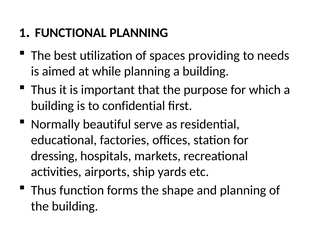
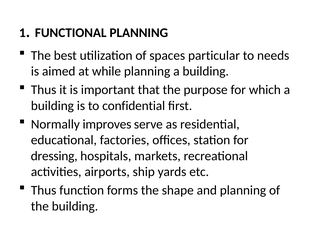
providing: providing -> particular (214, 55)
beautiful: beautiful -> improves (107, 124)
